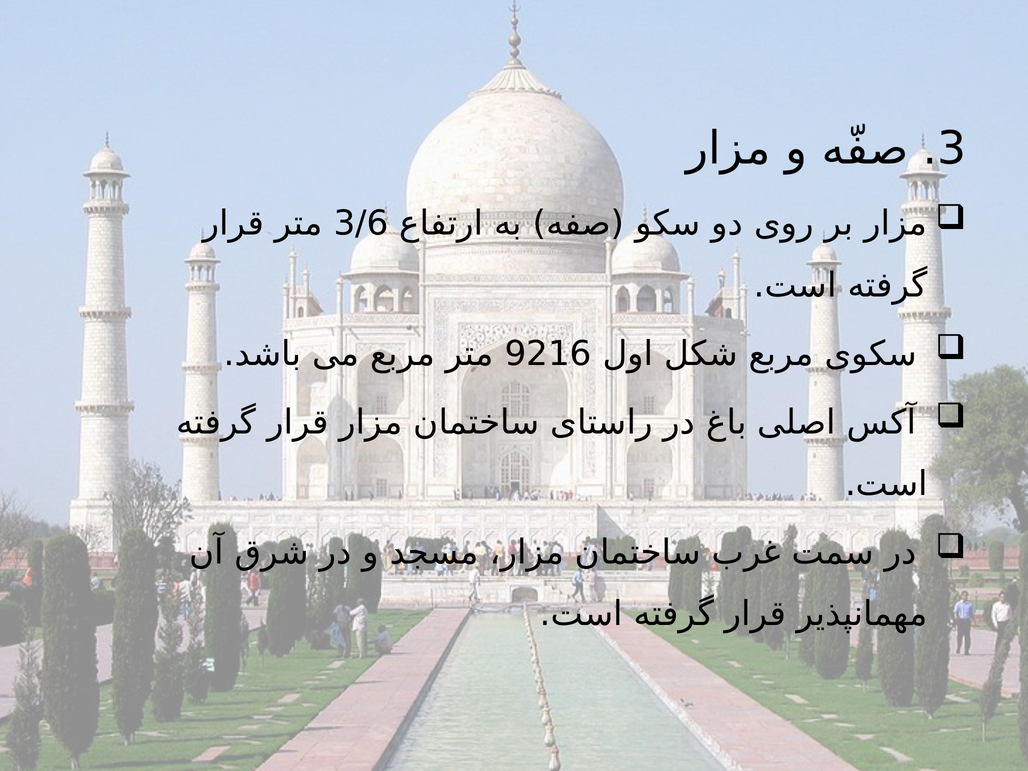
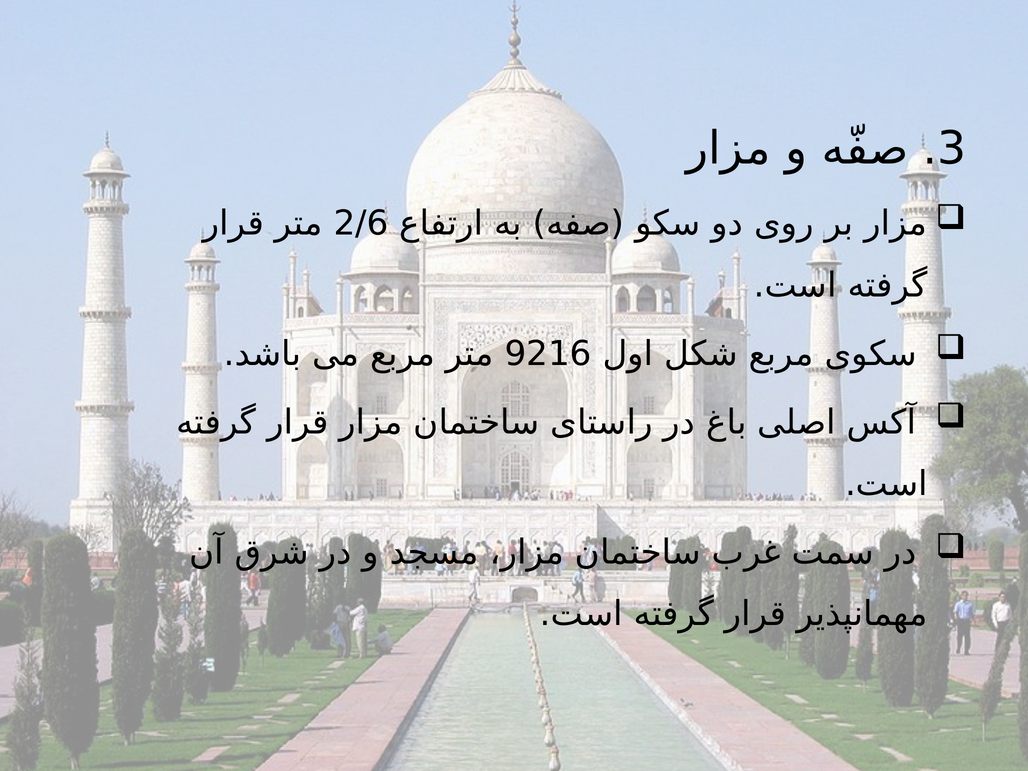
3/6: 3/6 -> 2/6 (361, 224)
